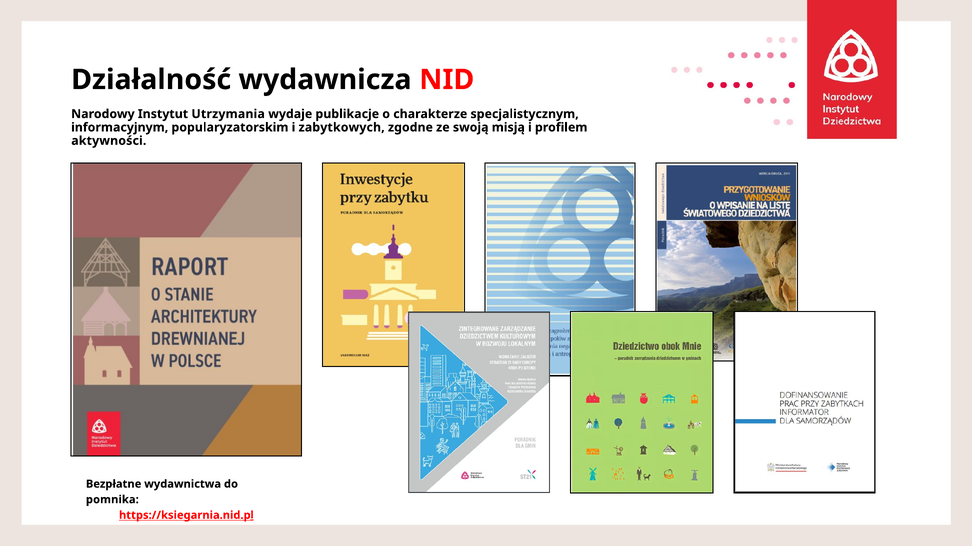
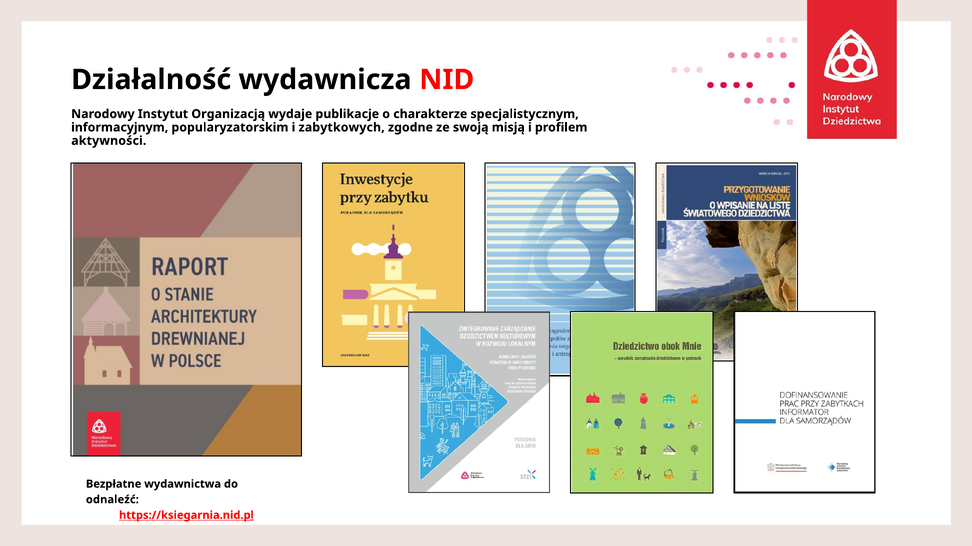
Utrzymania: Utrzymania -> Organizacją (228, 114)
pomnika: pomnika -> odnaleźć (112, 500)
